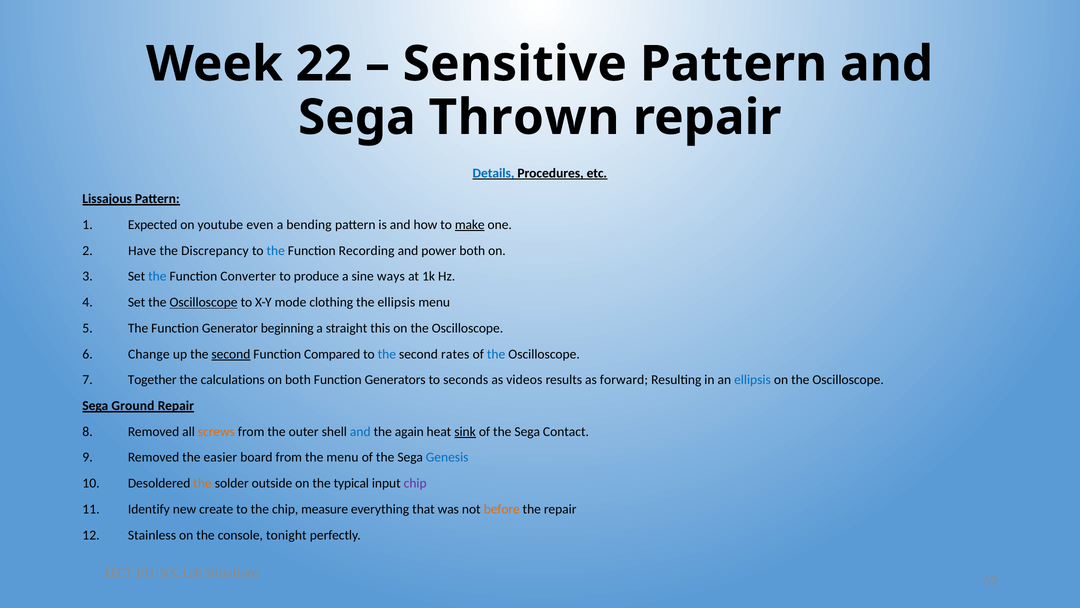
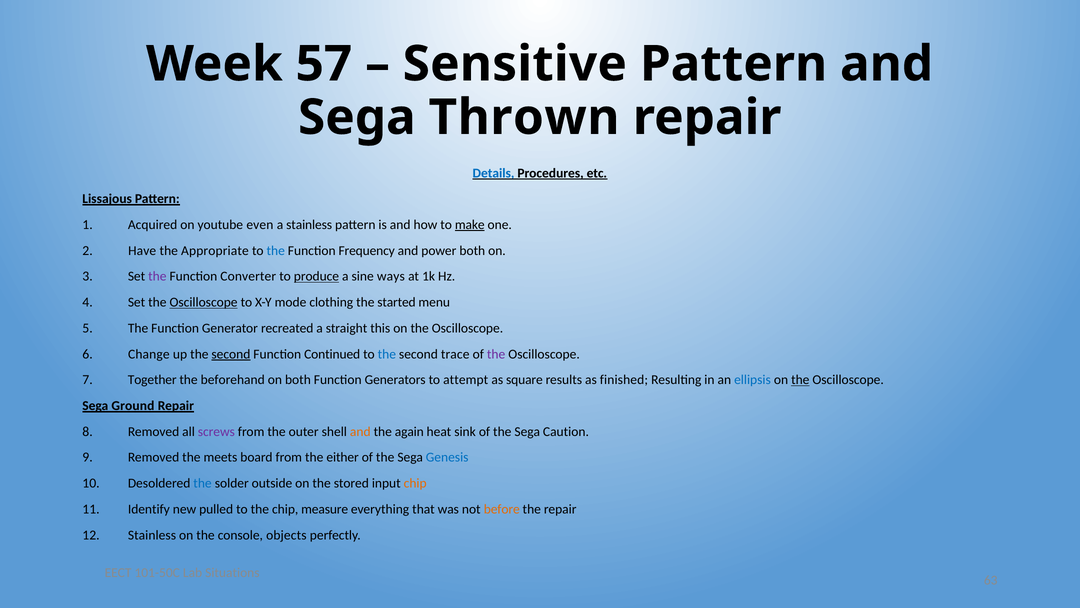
22: 22 -> 57 (324, 64)
Expected: Expected -> Acquired (153, 225)
a bending: bending -> stainless (309, 225)
Discrepancy: Discrepancy -> Appropriate (215, 250)
Recording: Recording -> Frequency (367, 250)
the colour: blue -> purple (157, 276)
produce underline: none -> present (316, 276)
the ellipsis: ellipsis -> started (396, 302)
beginning: beginning -> recreated (287, 328)
Compared: Compared -> Continued (332, 354)
rates: rates -> trace (455, 354)
the colour: blue -> purple (496, 354)
calculations: calculations -> beforehand (233, 380)
seconds: seconds -> attempt (466, 380)
videos: videos -> square (524, 380)
forward: forward -> finished (624, 380)
the underline: none -> present (800, 380)
screws colour: orange -> purple (216, 431)
and colour: blue -> orange (360, 431)
sink underline: present -> none (465, 431)
Contact: Contact -> Caution (566, 431)
easier: easier -> meets (220, 457)
the menu: menu -> either (343, 457)
the colour: orange -> blue (203, 483)
typical: typical -> stored (351, 483)
chip colour: purple -> orange (415, 483)
create: create -> pulled (216, 509)
tonight: tonight -> objects (286, 535)
